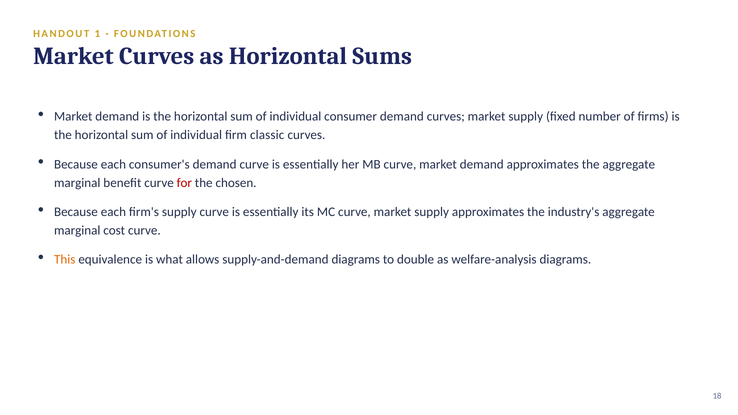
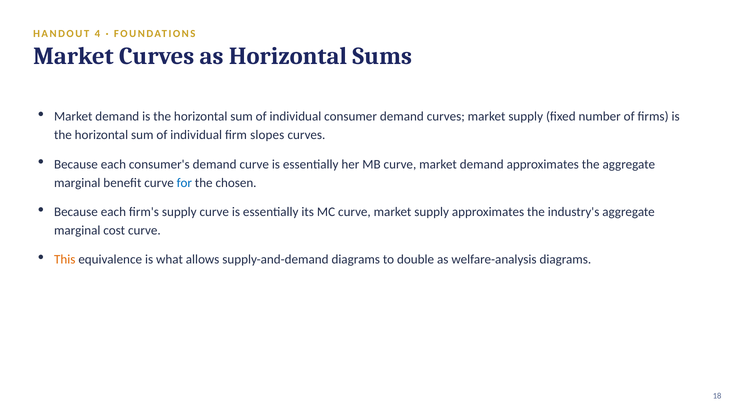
1: 1 -> 4 (97, 34)
classic: classic -> slopes (267, 135)
for colour: red -> blue (184, 183)
